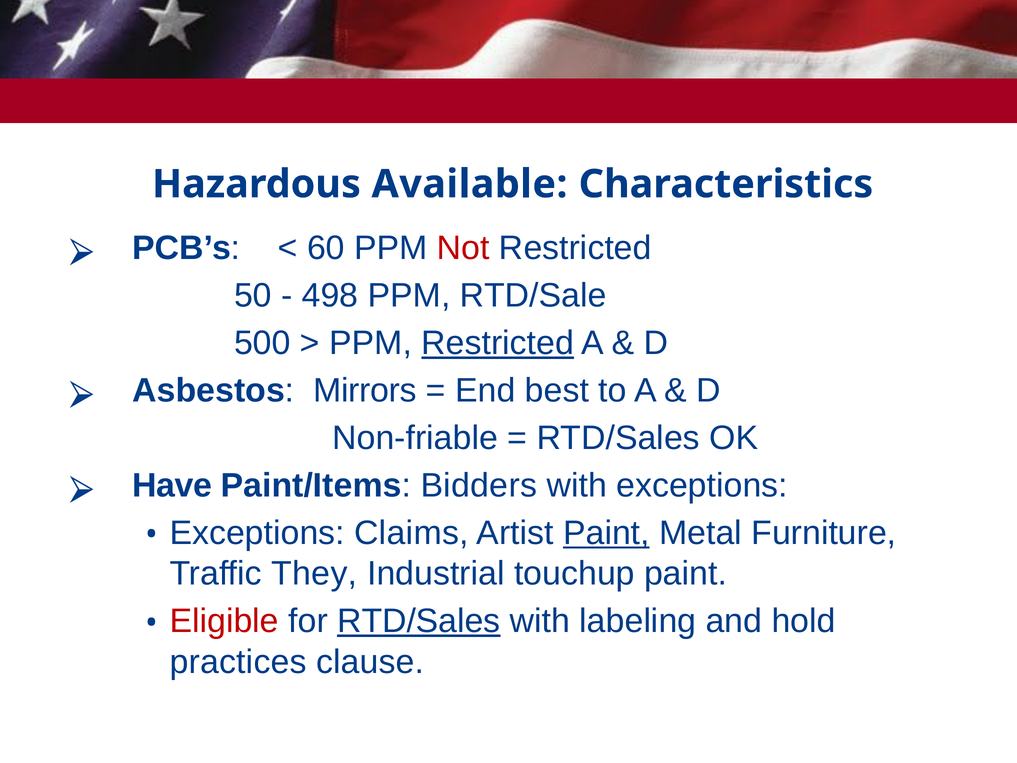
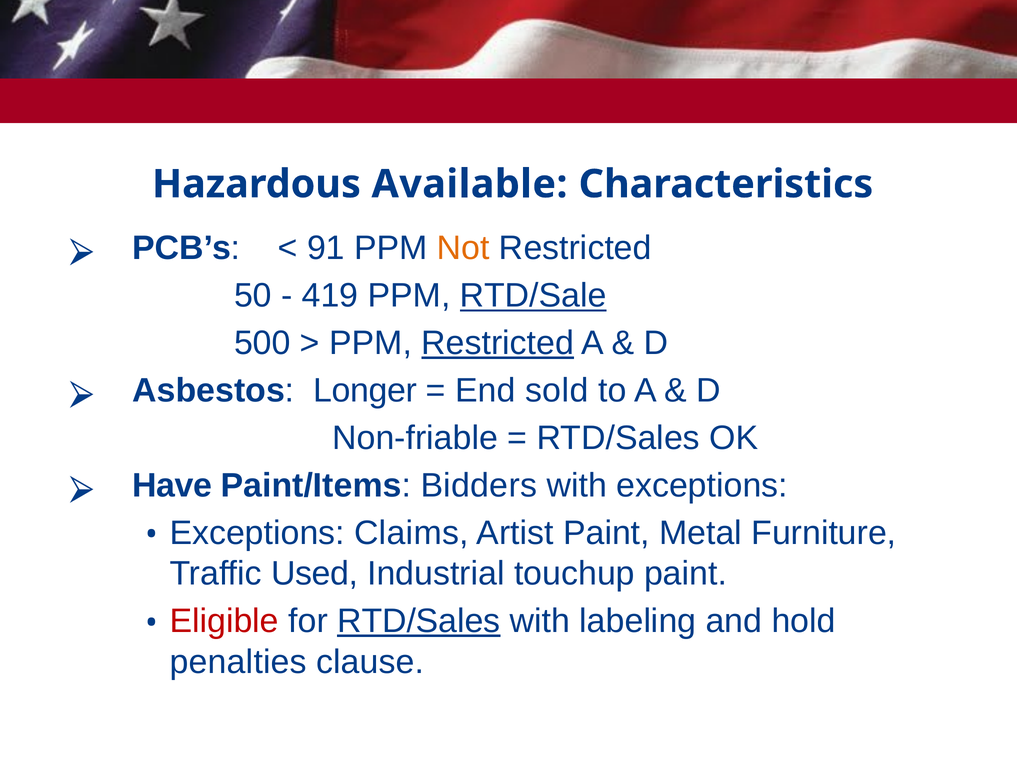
60: 60 -> 91 (326, 248)
Not colour: red -> orange (463, 248)
498: 498 -> 419 (330, 296)
RTD/Sale underline: none -> present (533, 296)
Mirrors: Mirrors -> Longer (365, 390)
best: best -> sold (557, 390)
Paint underline: present -> none (606, 533)
They: They -> Used (315, 574)
practices: practices -> penalties (238, 662)
